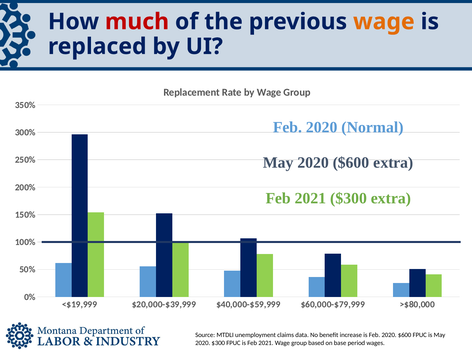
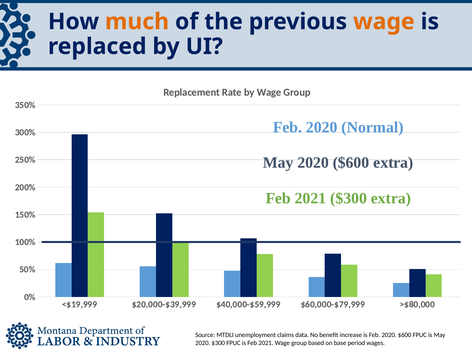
much colour: red -> orange (137, 22)
